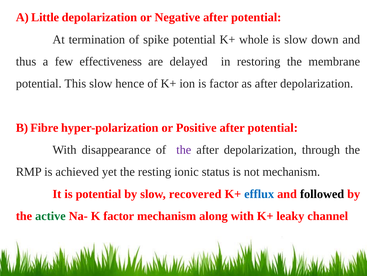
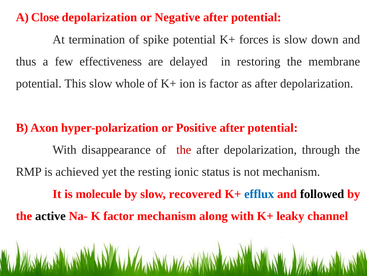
Little: Little -> Close (45, 17)
whole: whole -> forces (254, 39)
hence: hence -> whole (130, 83)
Fibre: Fibre -> Axon (44, 127)
the colour: purple -> red (184, 149)
is potential: potential -> molecule (98, 193)
active colour: green -> black (50, 216)
